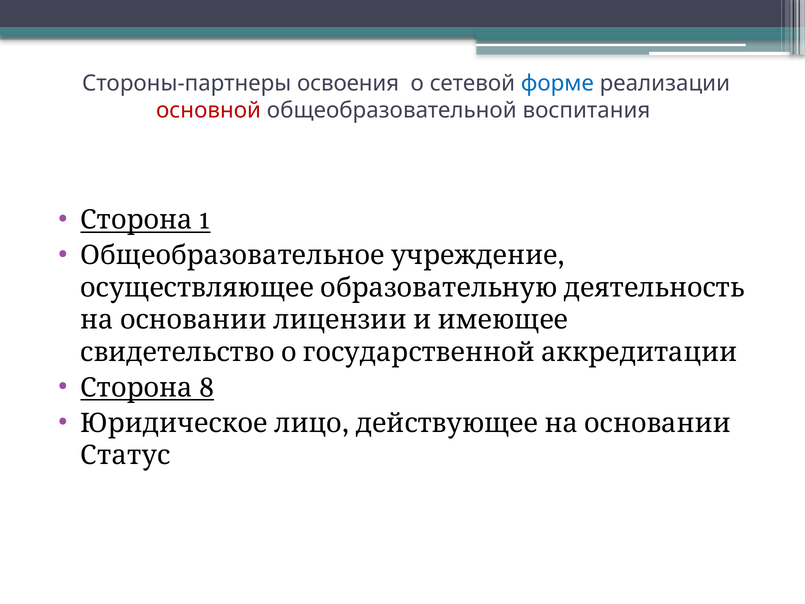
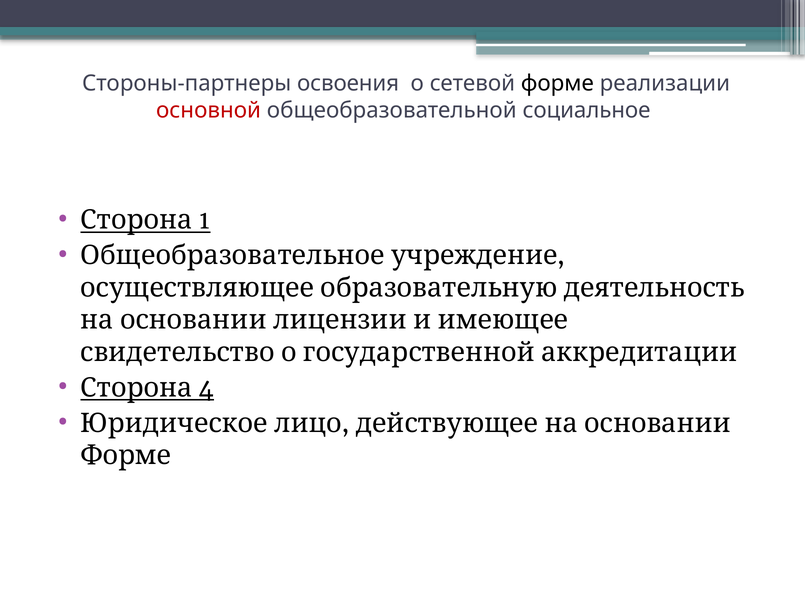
форме colour: blue -> black (557, 83)
воспитания: воспитания -> социальное (587, 110)
8: 8 -> 4 (207, 388)
Статус: Статус -> Форме (126, 455)
